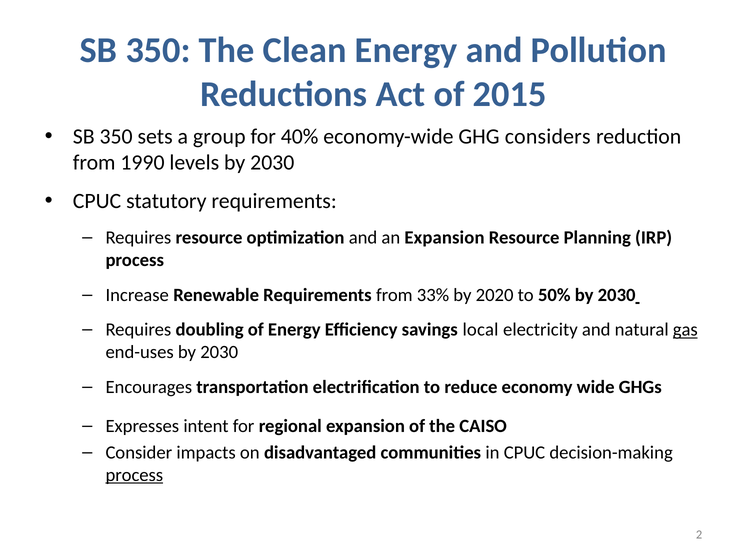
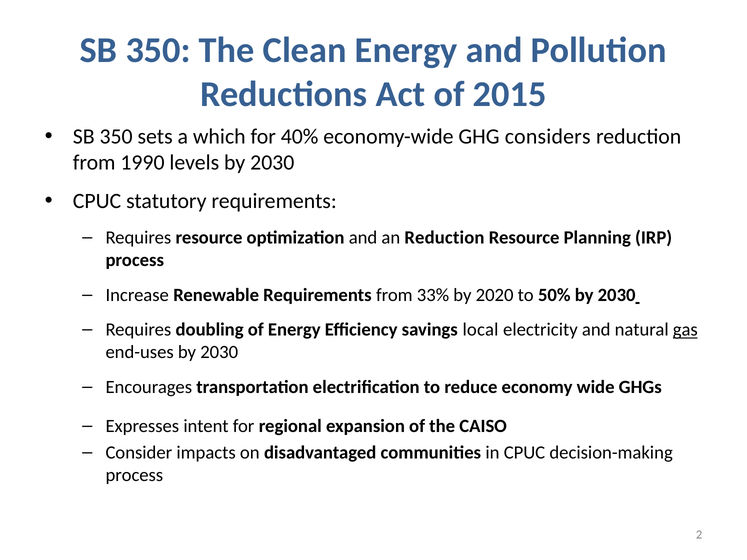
group: group -> which (219, 137)
an Expansion: Expansion -> Reduction (444, 238)
process underline: present -> none (134, 475)
